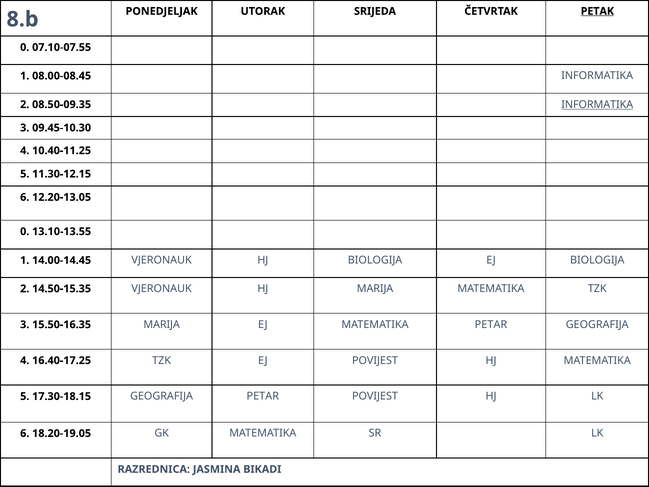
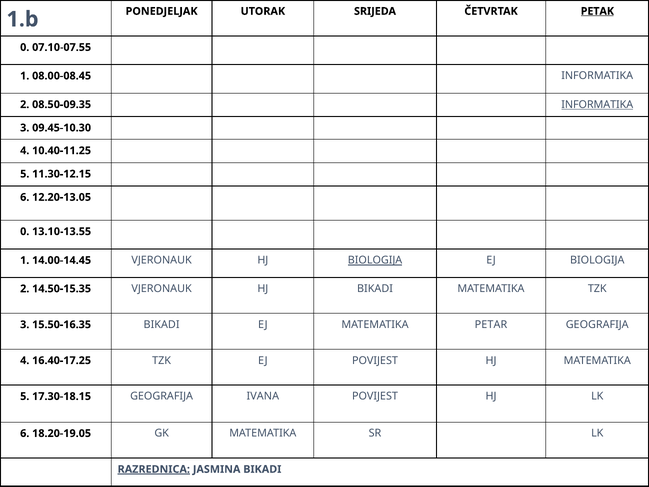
8.b: 8.b -> 1.b (23, 19)
BIOLOGIJA underline: none -> present (375, 260)
HJ MARIJA: MARIJA -> BIKADI (375, 289)
15.50-16.35 MARIJA: MARIJA -> BIKADI (162, 324)
GEOGRAFIJA PETAR: PETAR -> IVANA (263, 396)
RAZREDNICA underline: none -> present (154, 469)
